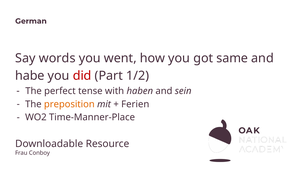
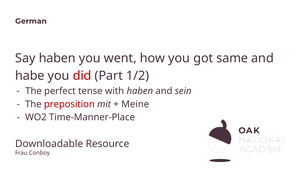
Say words: words -> haben (57, 58)
preposition colour: orange -> red (69, 104)
Ferien: Ferien -> Meine (135, 104)
